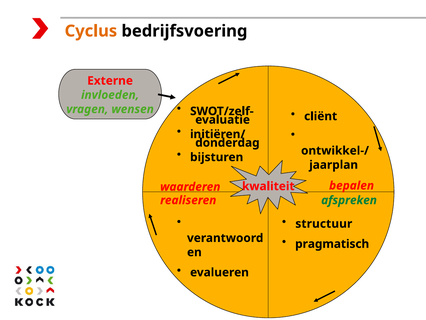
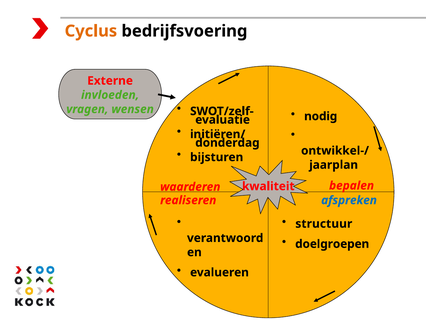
cliënt: cliënt -> nodig (321, 116)
afspreken colour: green -> blue (349, 200)
pragmatisch: pragmatisch -> doelgroepen (332, 244)
